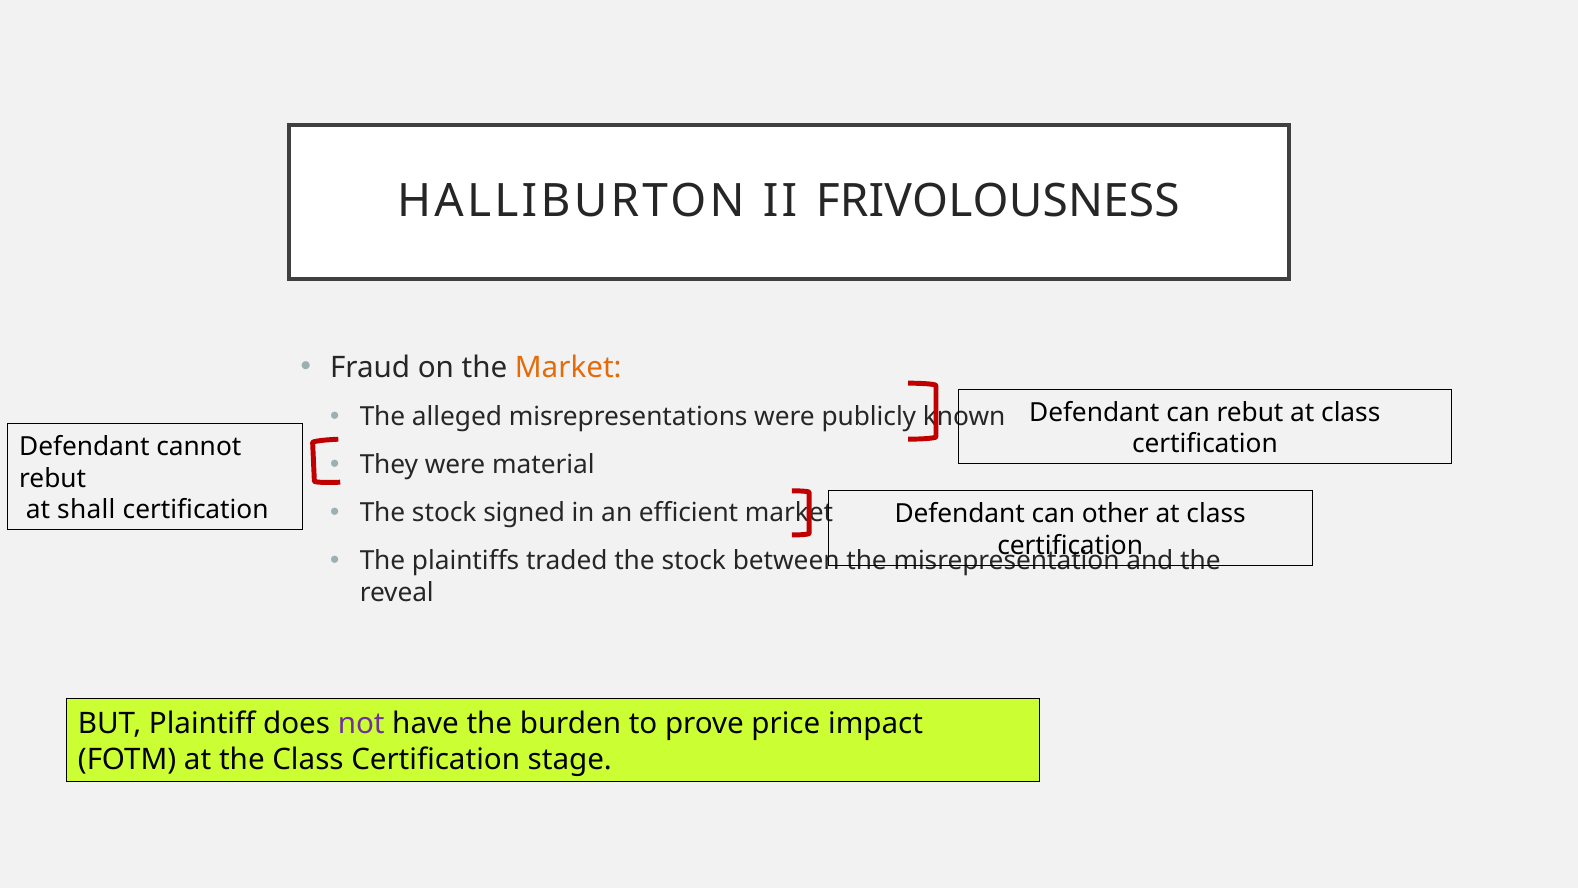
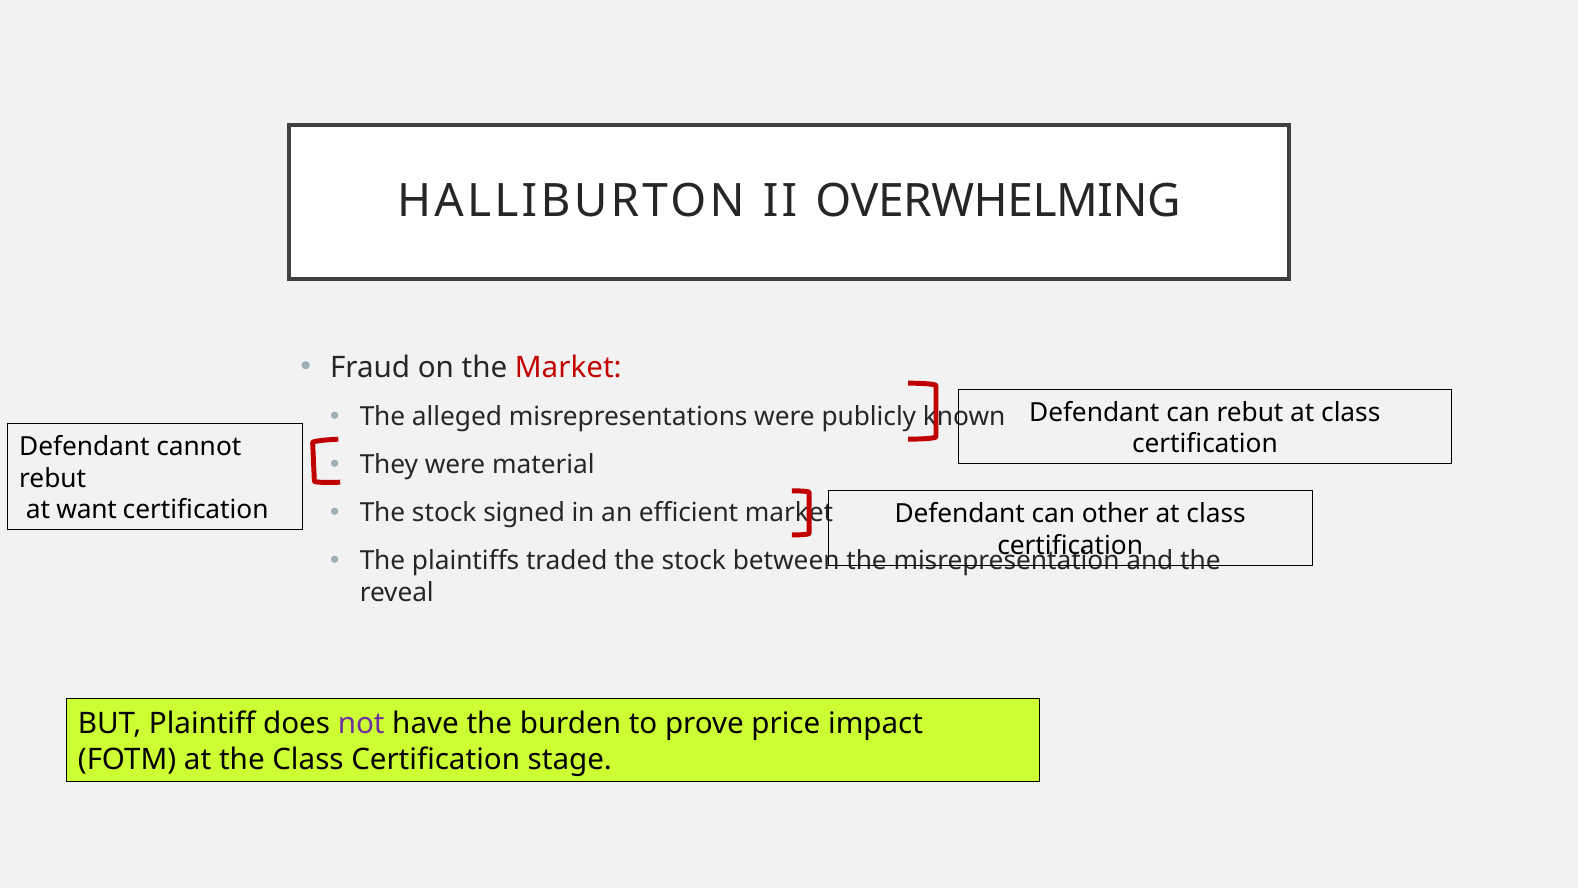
FRIVOLOUSNESS: FRIVOLOUSNESS -> OVERWHELMING (998, 201)
Market colour: orange -> red (568, 367)
shall: shall -> want (87, 510)
